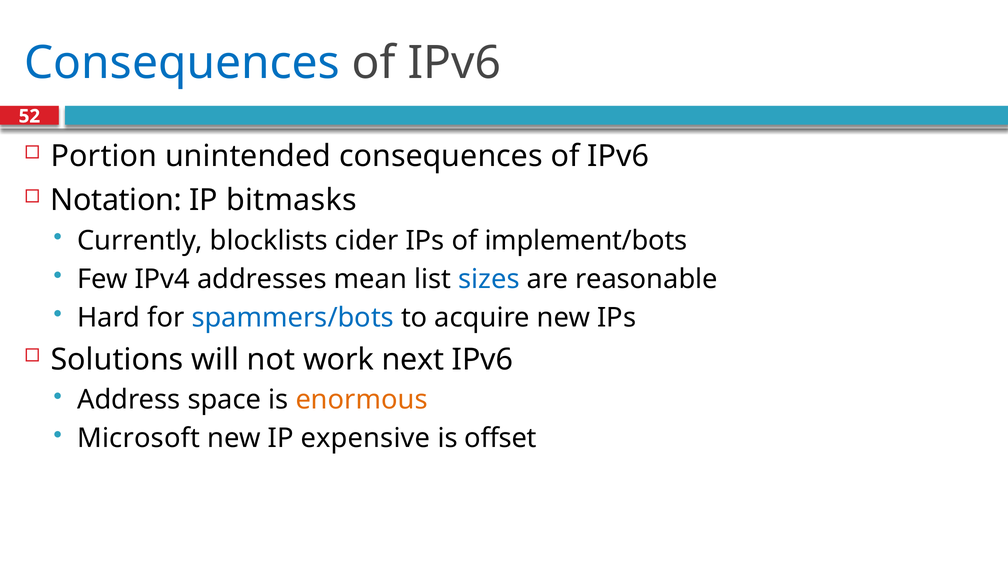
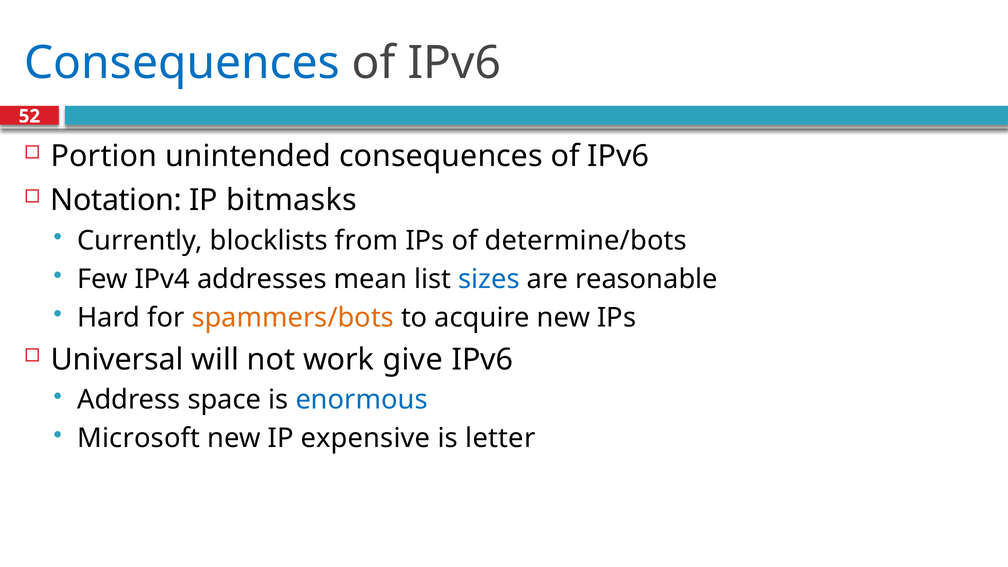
cider: cider -> from (367, 241)
implement/bots: implement/bots -> determine/bots (586, 241)
spammers/bots colour: blue -> orange (293, 318)
Solutions: Solutions -> Universal (117, 360)
next: next -> give (413, 360)
enormous colour: orange -> blue (362, 400)
offset: offset -> letter (500, 438)
